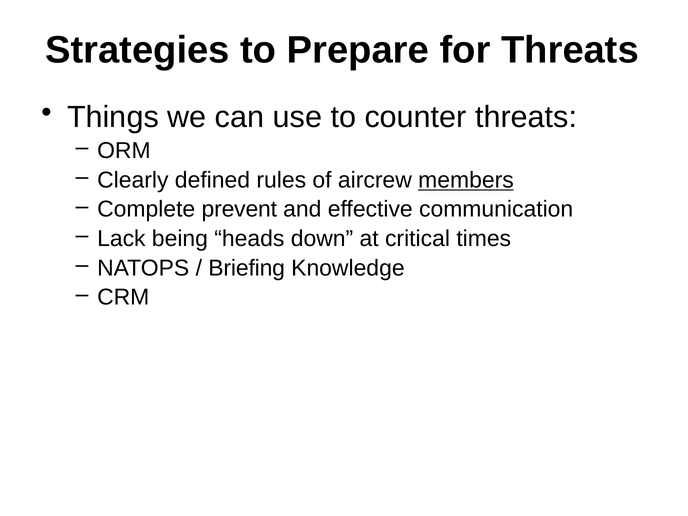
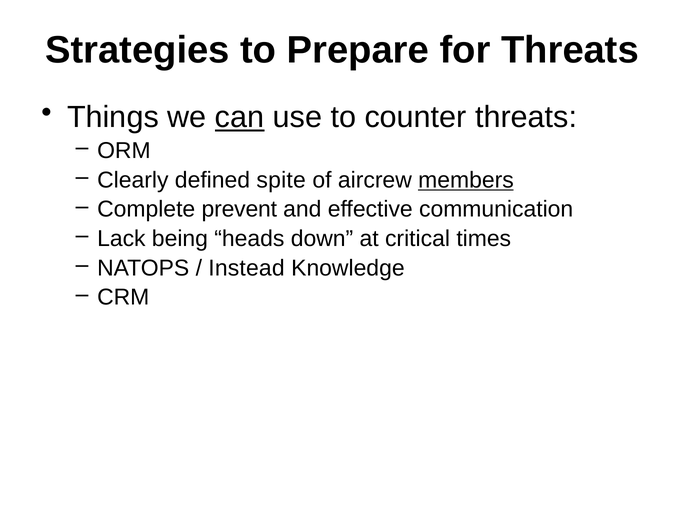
can underline: none -> present (240, 117)
rules: rules -> spite (281, 180)
Briefing: Briefing -> Instead (247, 268)
